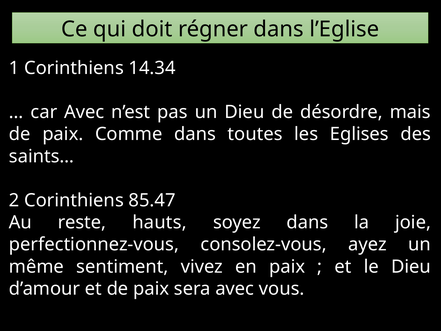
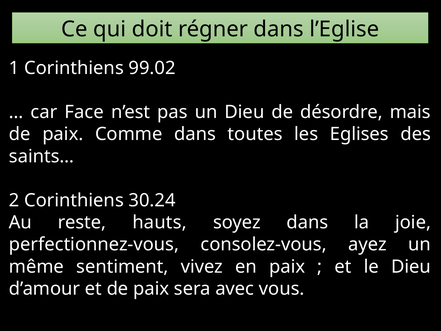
14.34: 14.34 -> 99.02 (152, 68)
car Avec: Avec -> Face (84, 112)
85.47: 85.47 -> 30.24 (152, 200)
